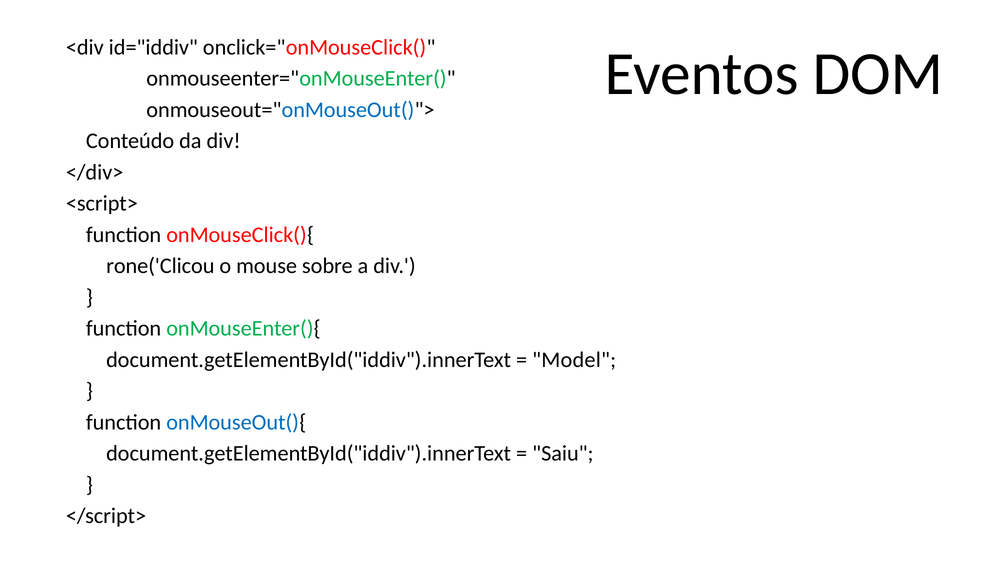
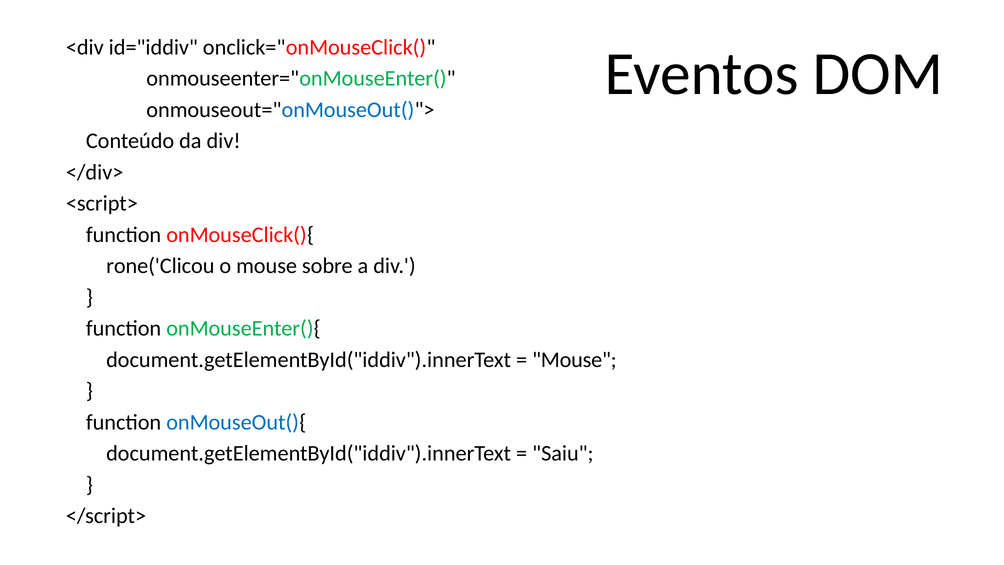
Model: Model -> Mouse (574, 360)
